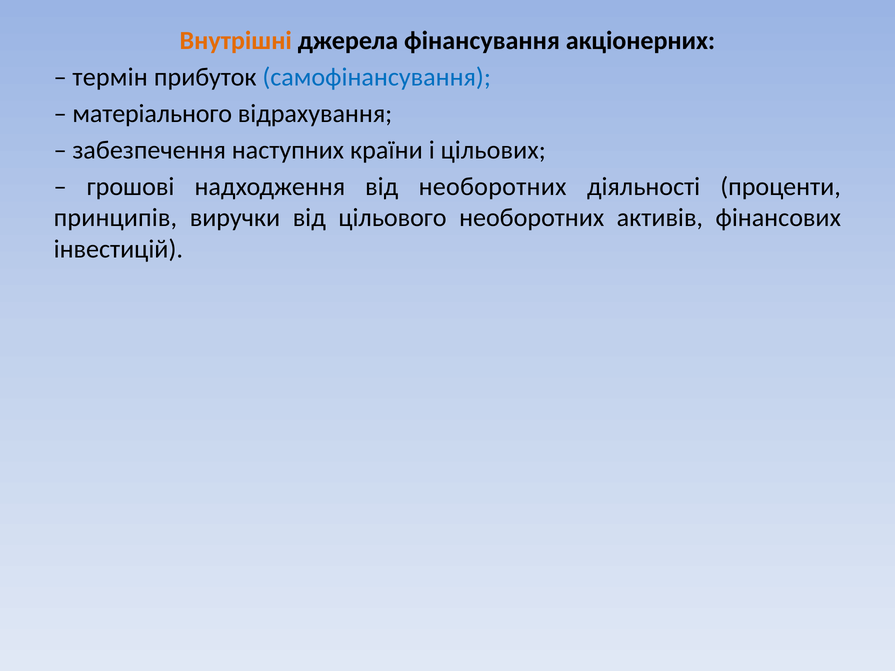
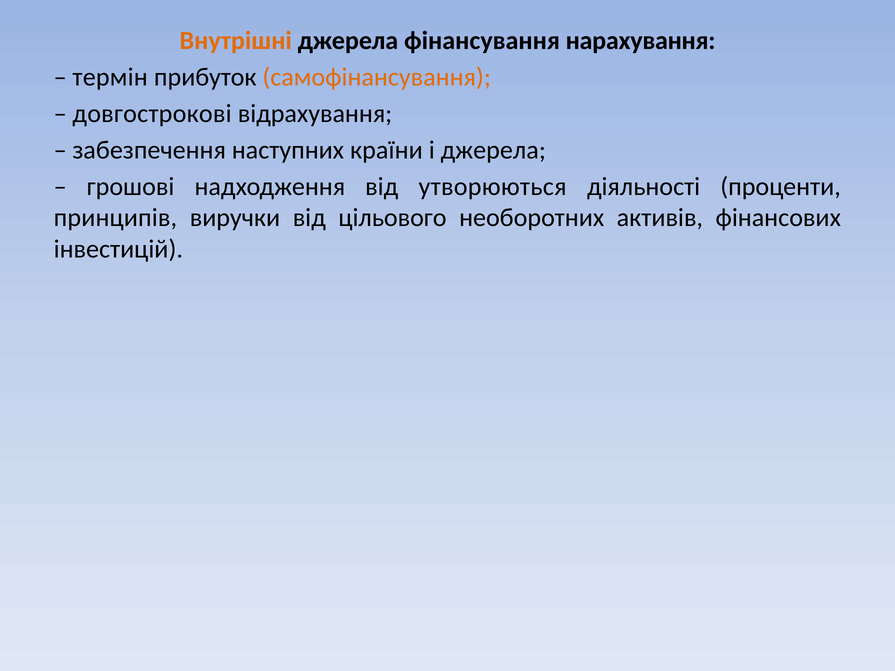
акціонерних: акціонерних -> нарахування (641, 40)
самофінансування colour: blue -> orange (377, 77)
матеріального: матеріального -> довгострокові (152, 114)
і цільових: цільових -> джерела (493, 150)
від необоротних: необоротних -> утворюються (493, 187)
